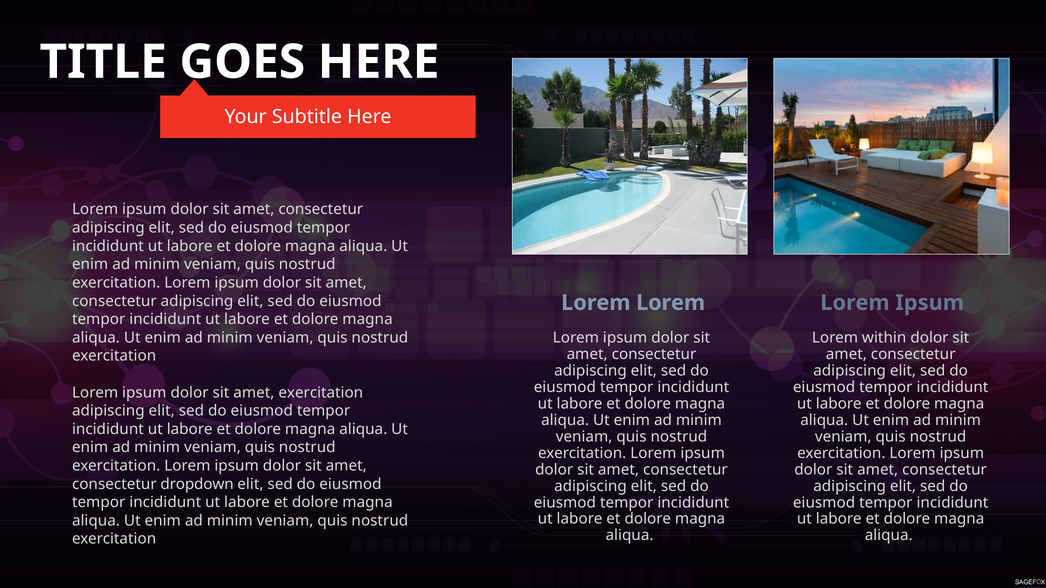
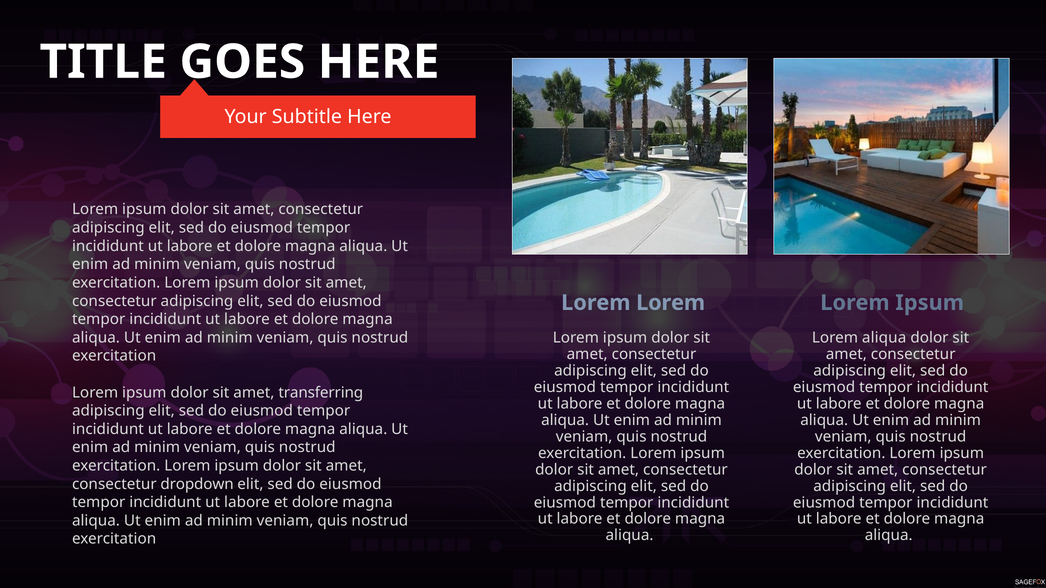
Lorem within: within -> aliqua (884, 338)
amet exercitation: exercitation -> transferring (321, 393)
